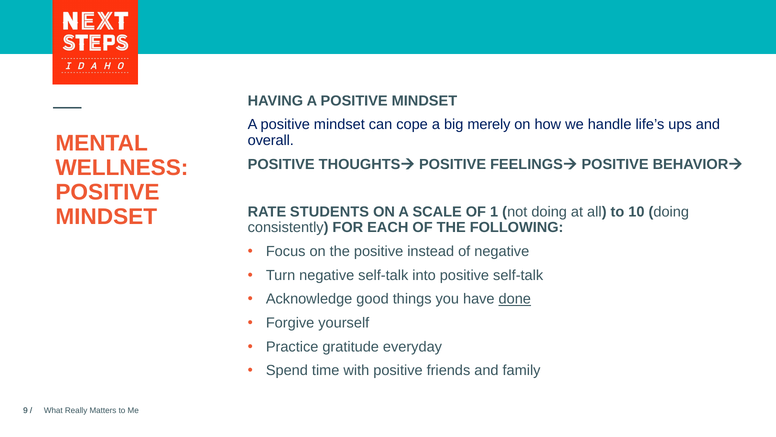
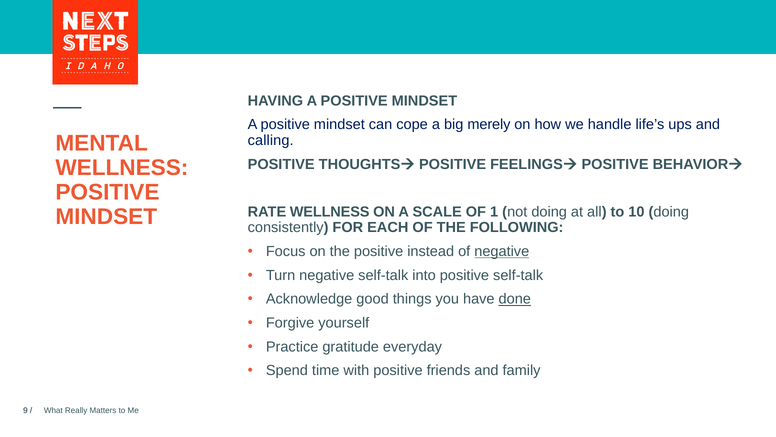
overall: overall -> calling (271, 140)
RATE STUDENTS: STUDENTS -> WELLNESS (330, 212)
negative underline: none -> present (502, 251)
